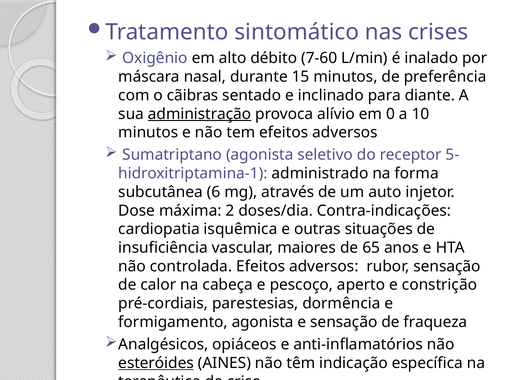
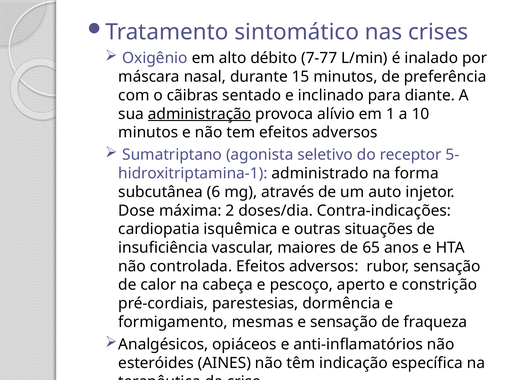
7-60: 7-60 -> 7-77 (319, 58)
0: 0 -> 1 (391, 114)
formigamento agonista: agonista -> mesmas (263, 322)
esteróides underline: present -> none (156, 363)
